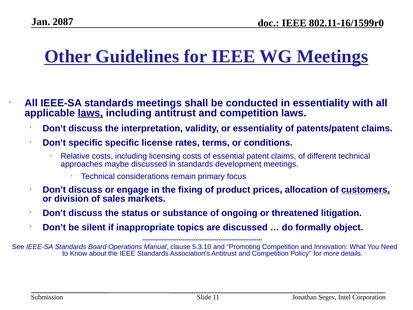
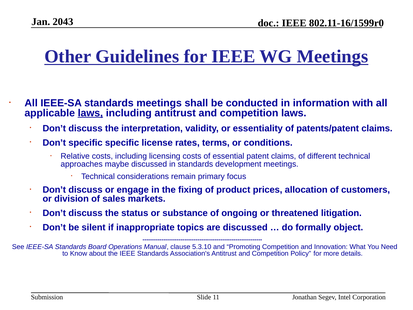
2087: 2087 -> 2043 (63, 22)
in essentiality: essentiality -> information (321, 103)
customers underline: present -> none (366, 190)
